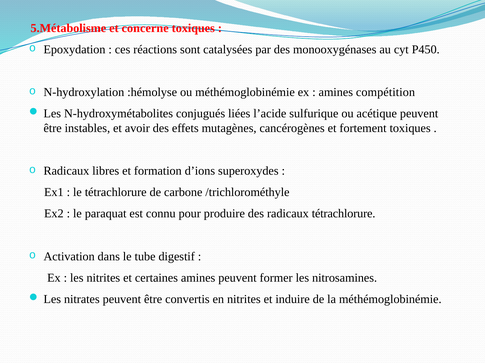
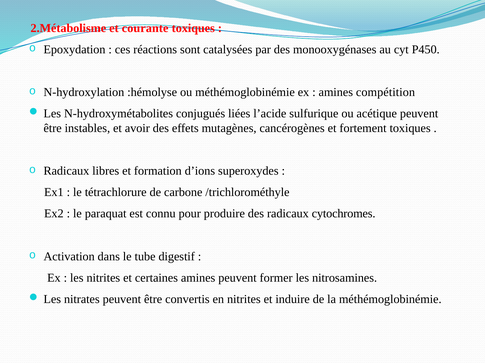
5.Métabolisme: 5.Métabolisme -> 2.Métabolisme (68, 28)
concerne: concerne -> courante (145, 28)
radicaux tétrachlorure: tétrachlorure -> cytochromes (344, 214)
